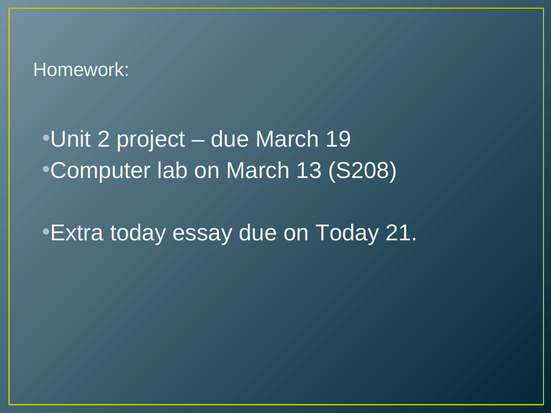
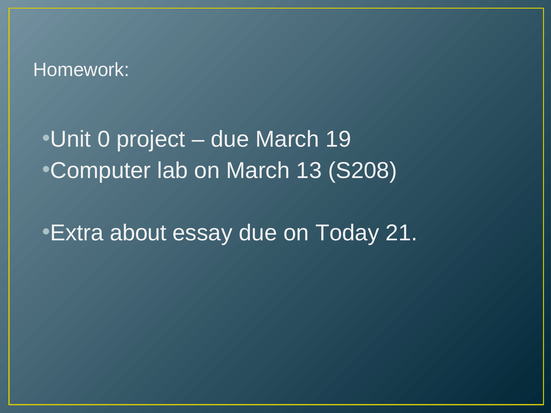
2: 2 -> 0 (104, 139)
Extra today: today -> about (138, 233)
